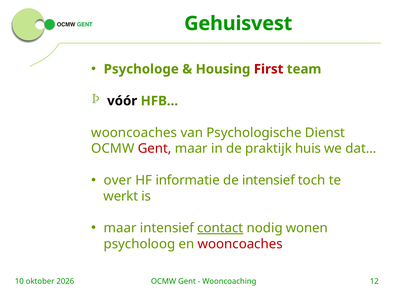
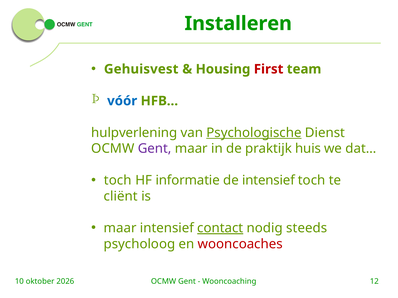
Gehuisvest: Gehuisvest -> Installeren (238, 24)
Psychologe: Psychologe -> Gehuisvest (141, 69)
vóór colour: black -> blue (122, 101)
wooncoaches: wooncoaches -> hulpverlening (134, 133)
Psychologische underline: none -> present (254, 133)
Gent colour: red -> purple (155, 149)
over: over -> toch (118, 181)
werkt: werkt -> cliënt (121, 197)
wonen: wonen -> steeds (307, 228)
